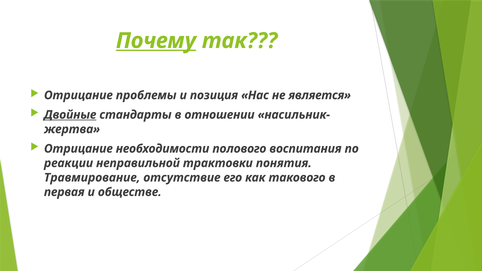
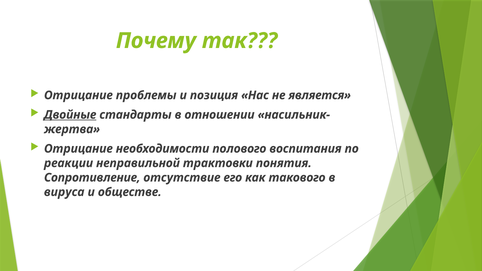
Почему underline: present -> none (156, 41)
Травмирование: Травмирование -> Сопротивление (92, 178)
первая: первая -> вируса (64, 192)
